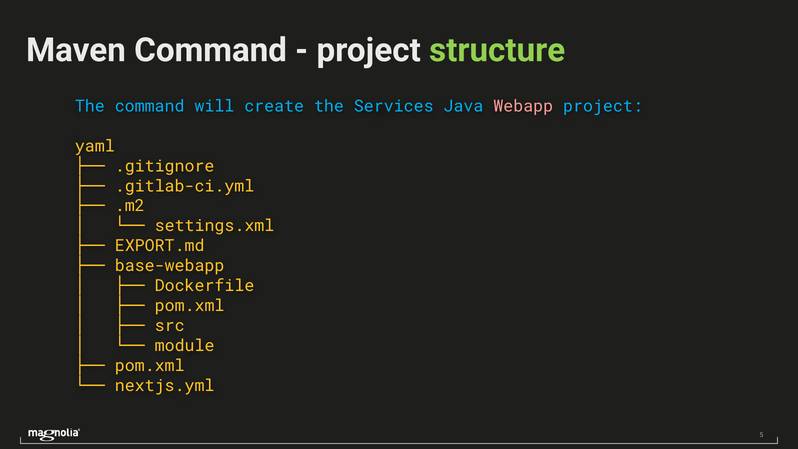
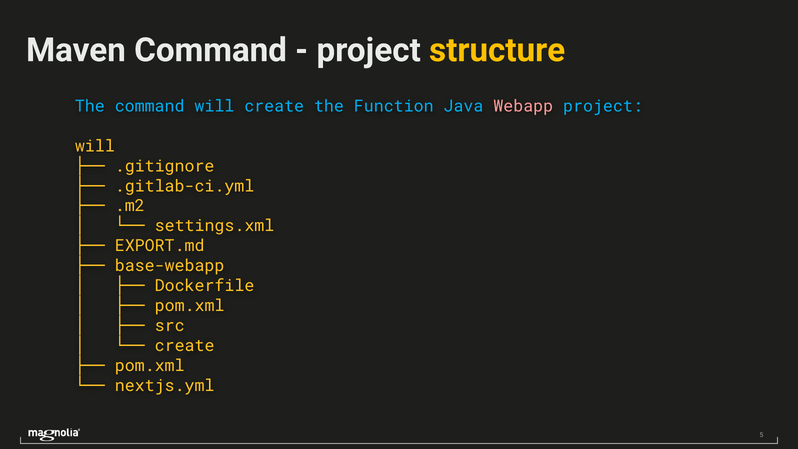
structure colour: light green -> yellow (497, 50)
Services: Services -> Function (394, 106)
yaml: yaml -> will (95, 146)
module: module -> create (185, 346)
